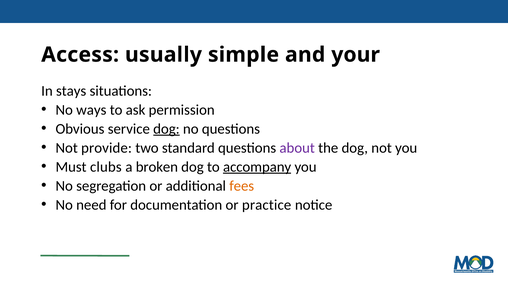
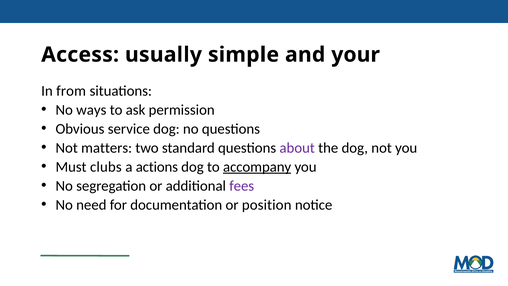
stays: stays -> from (71, 91)
dog underline: present -> none (166, 129)
provide: provide -> matters (107, 148)
broken: broken -> actions (157, 167)
fees colour: orange -> purple (242, 186)
practice: practice -> position (267, 205)
